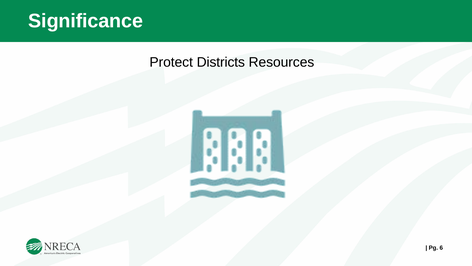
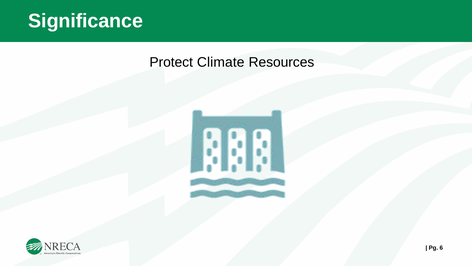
Districts: Districts -> Climate (221, 62)
